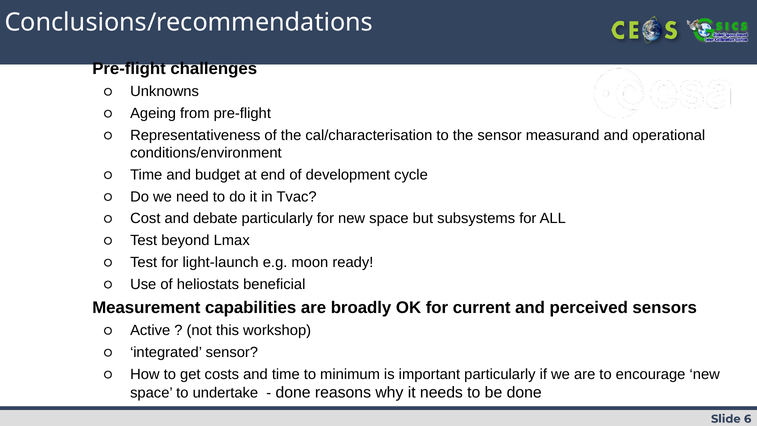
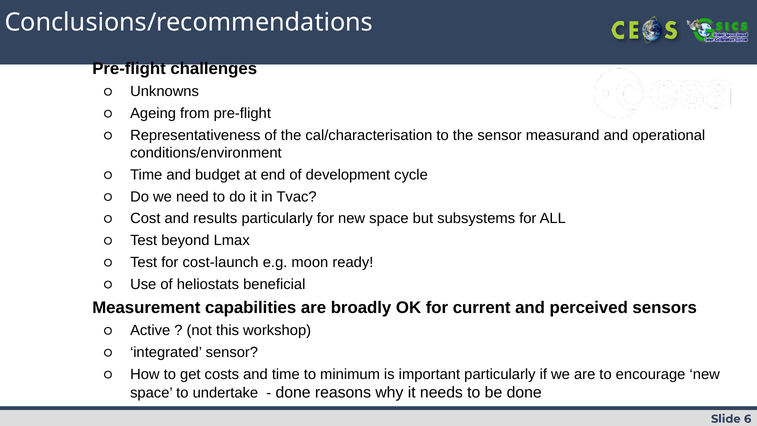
debate: debate -> results (215, 218)
light-launch: light-launch -> cost-launch (221, 262)
